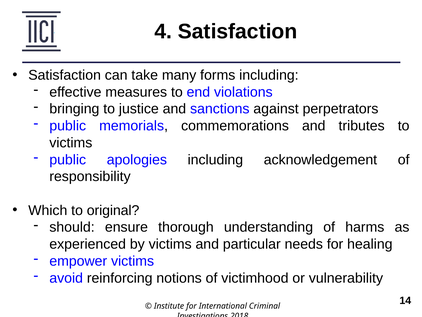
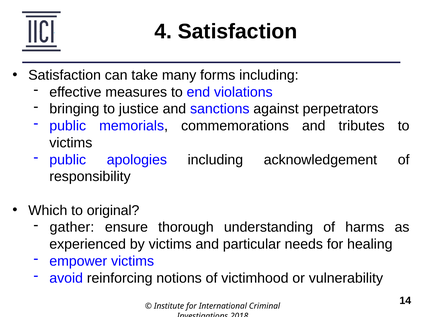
should: should -> gather (72, 227)
